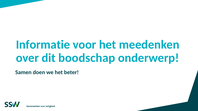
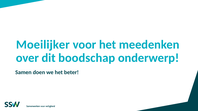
Informatie: Informatie -> Moeilijker (43, 45)
